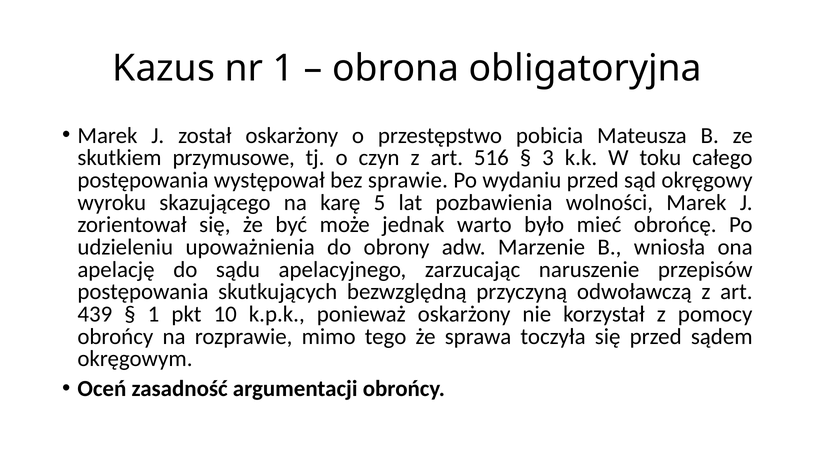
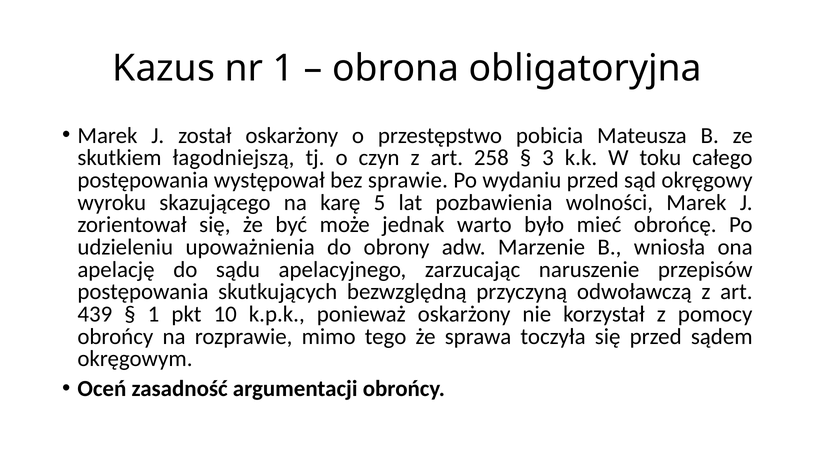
przymusowe: przymusowe -> łagodniejszą (234, 158)
516: 516 -> 258 (491, 158)
